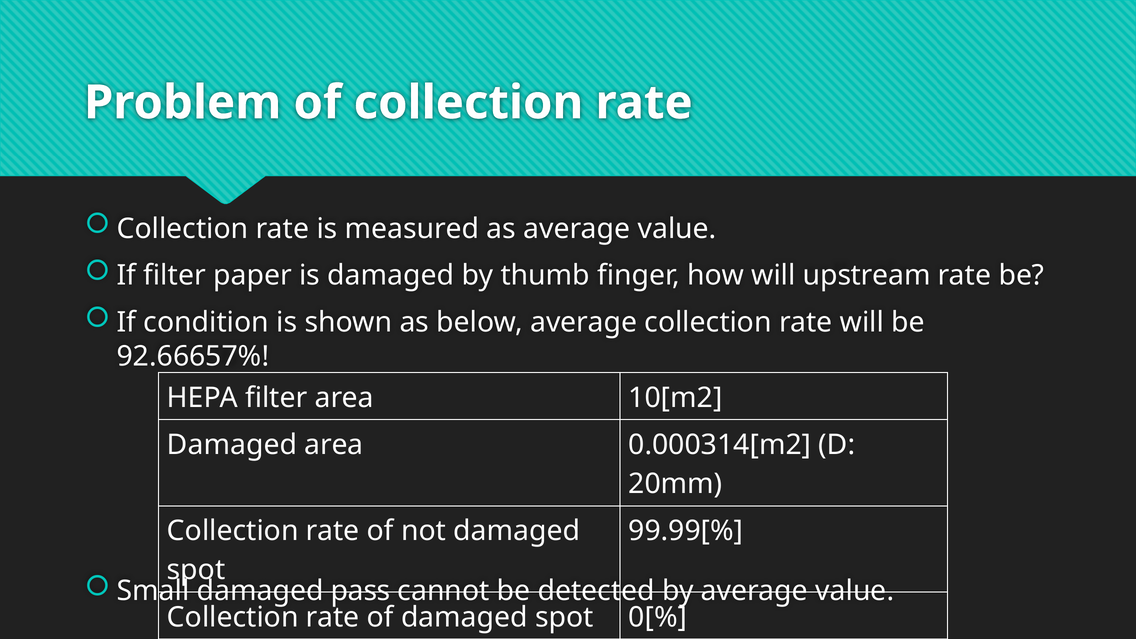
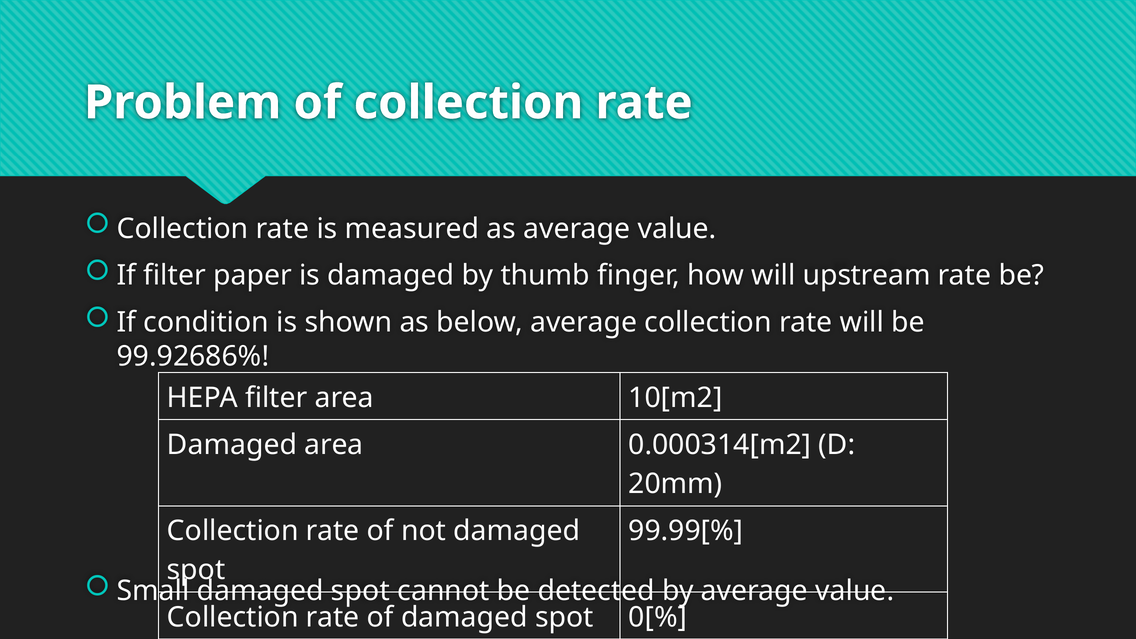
92.66657%: 92.66657% -> 99.92686% (193, 357)
Small damaged pass: pass -> spot (360, 591)
